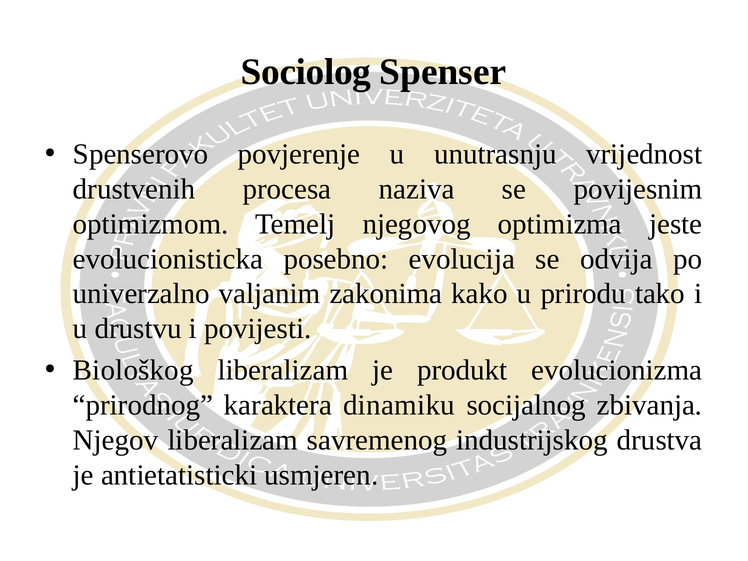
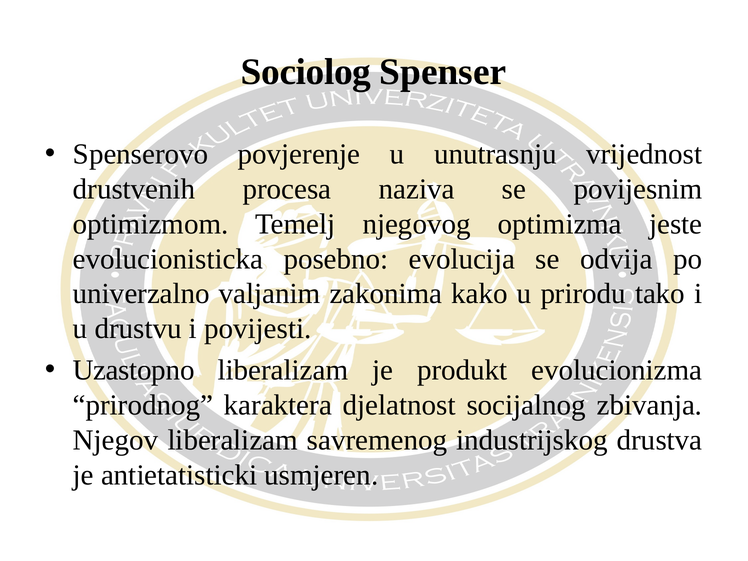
Biološkog: Biološkog -> Uzastopno (134, 370)
dinamiku: dinamiku -> djelatnost (399, 405)
